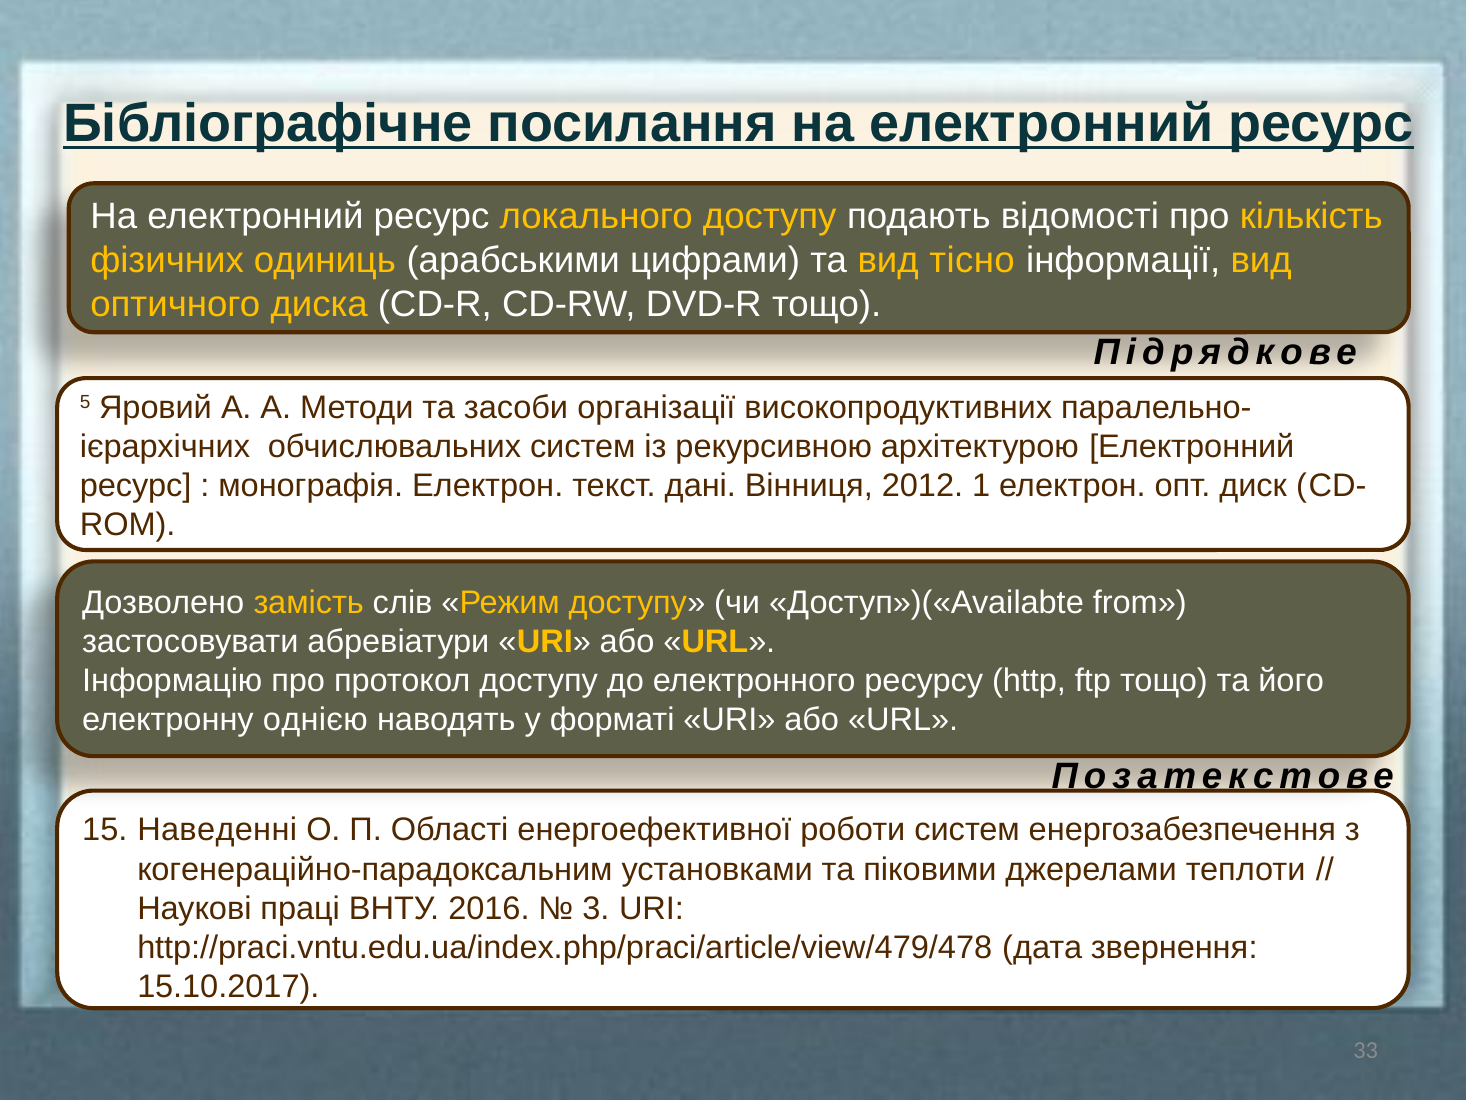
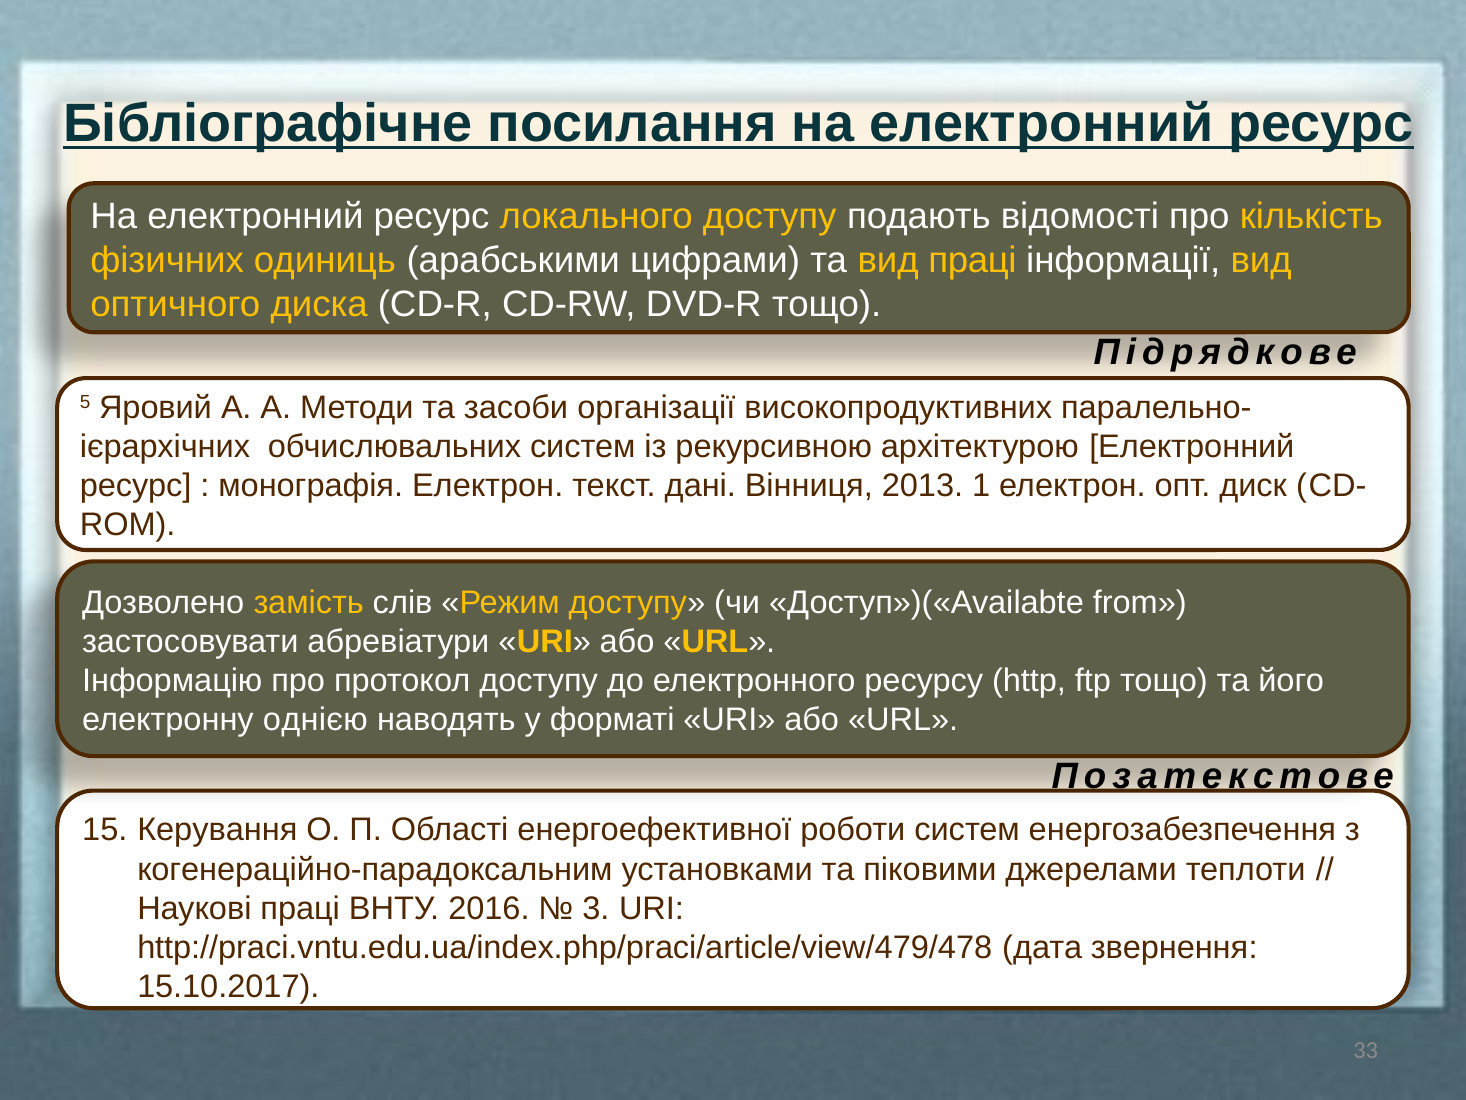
вид тісно: тісно -> праці (973, 260)
2012: 2012 -> 2013 (922, 486)
Наведенні: Наведенні -> Керування (217, 830)
